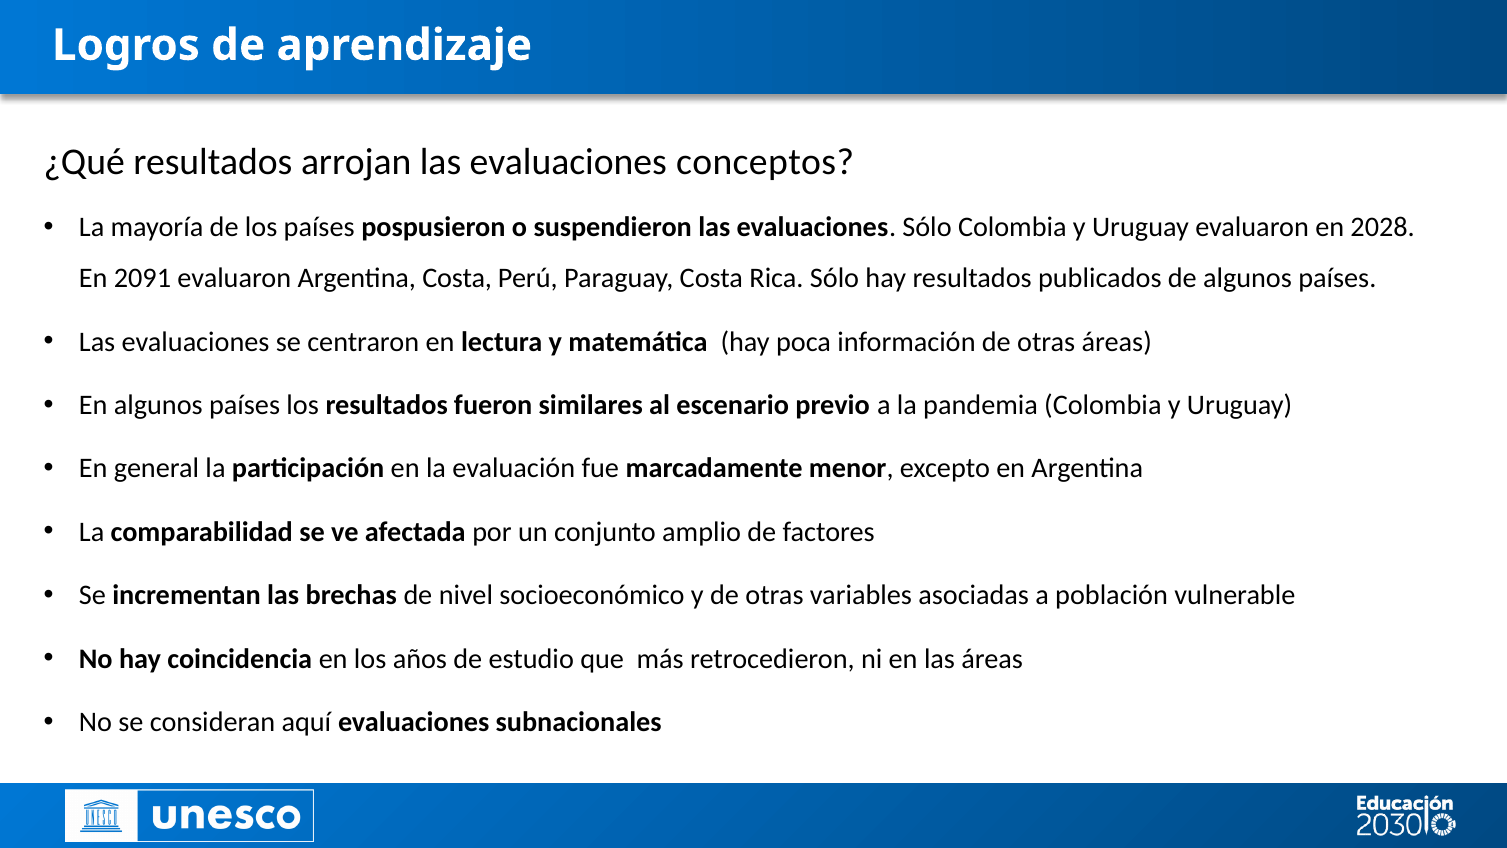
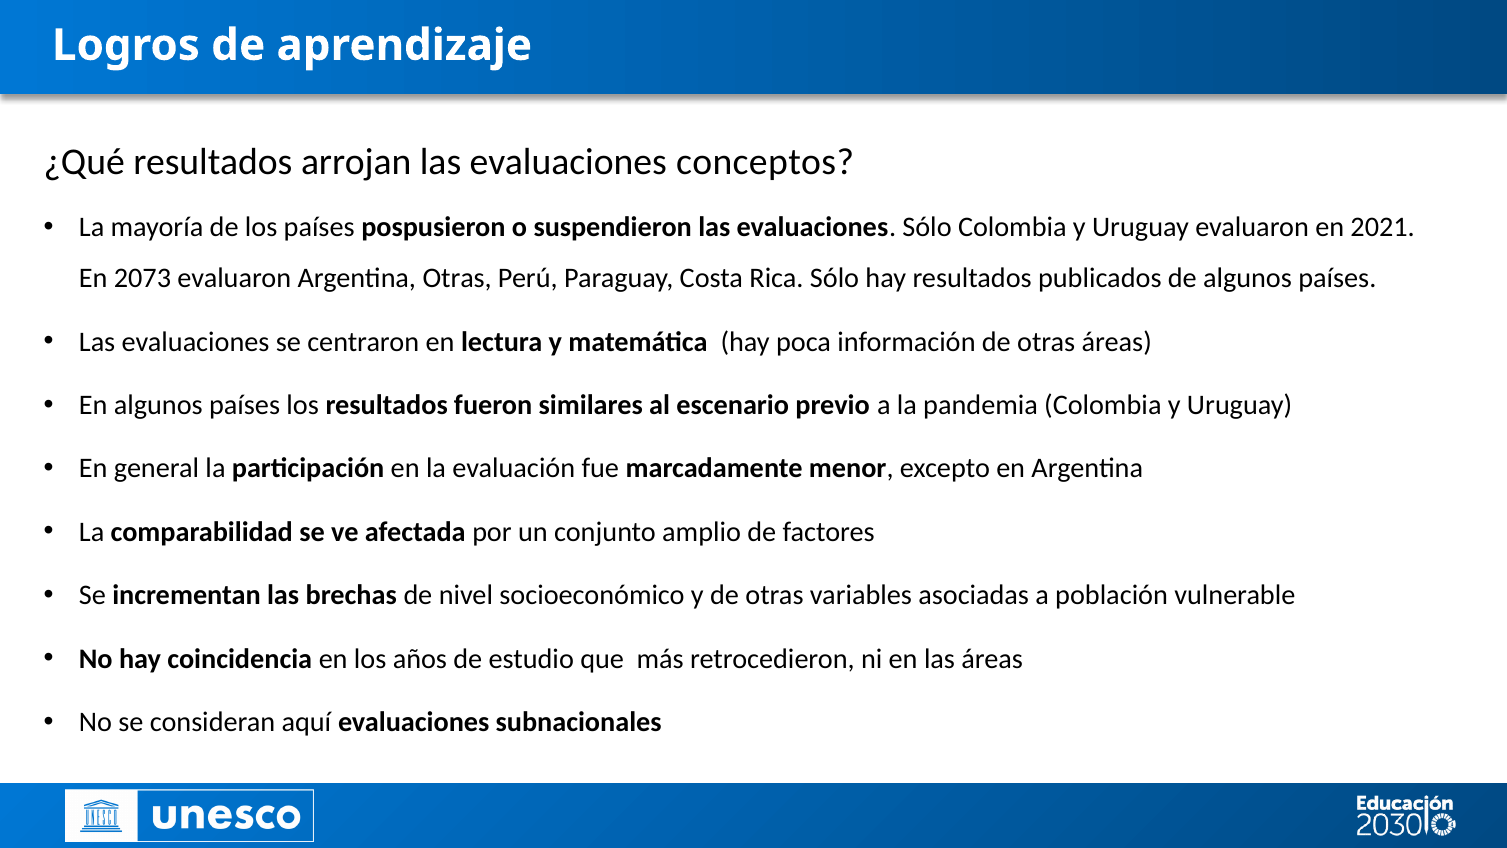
2028: 2028 -> 2021 (1383, 227)
2091: 2091 -> 2073 (142, 278)
Argentina Costa: Costa -> Otras (457, 278)
